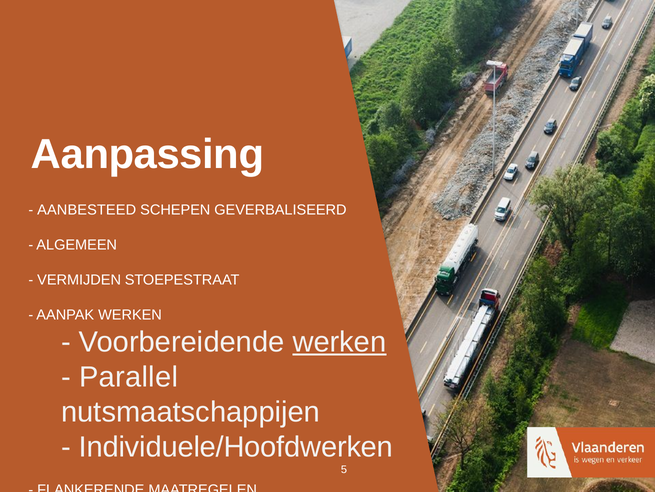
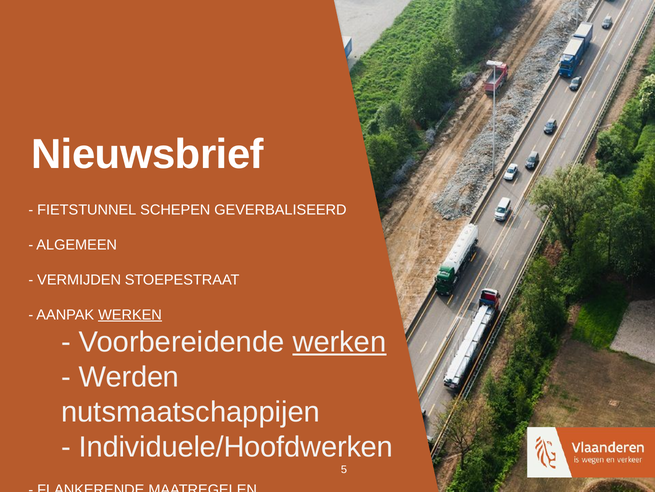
Aanpassing: Aanpassing -> Nieuwsbrief (147, 154)
AANBESTEED: AANBESTEED -> FIETSTUNNEL (87, 210)
WERKEN underline: none -> present (130, 314)
Parallel: Parallel -> Werden (129, 376)
